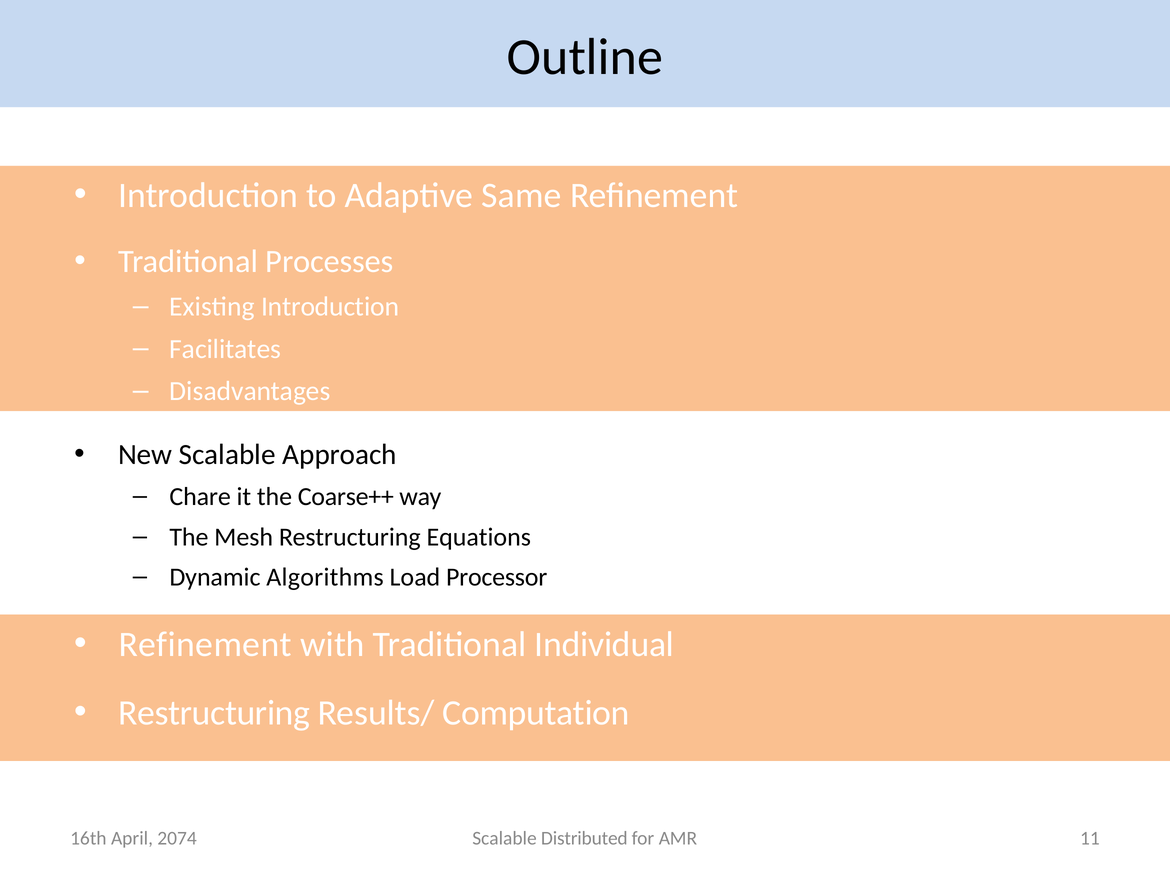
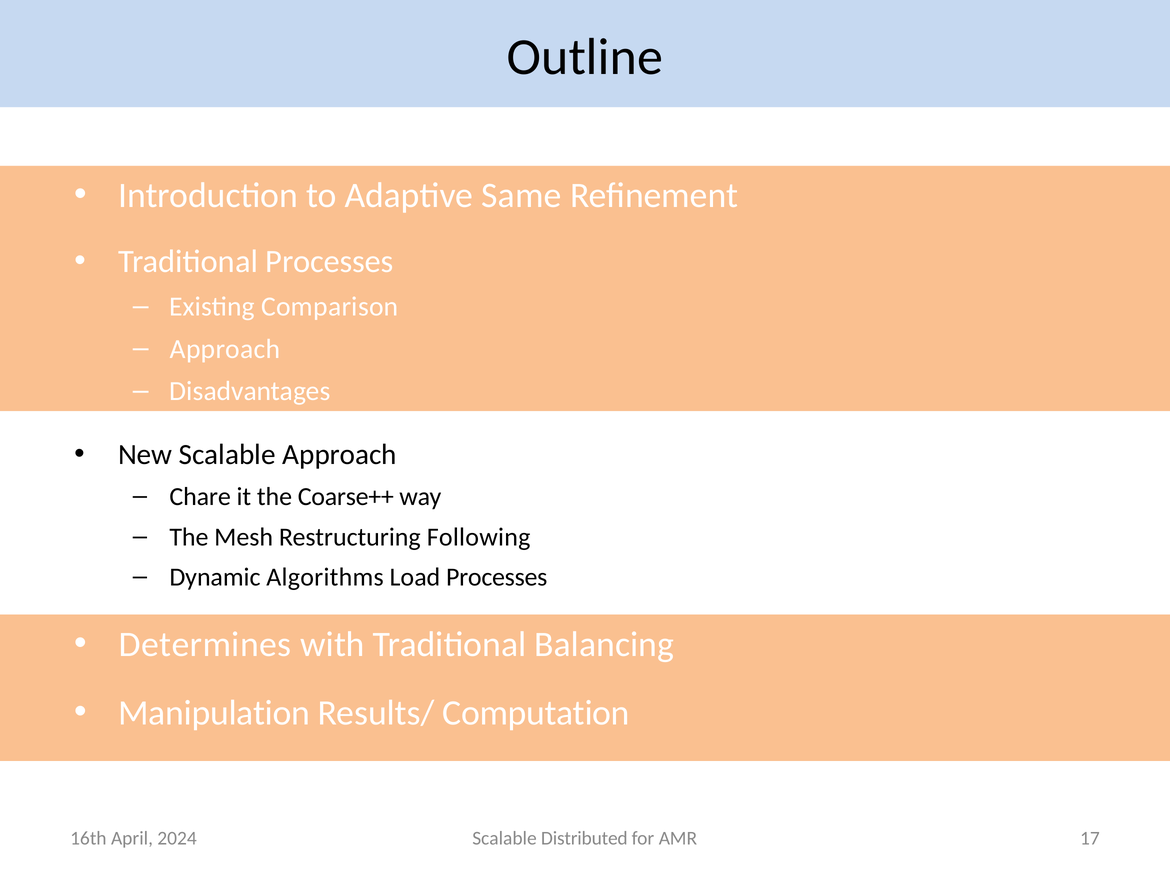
Existing Introduction: Introduction -> Comparison (330, 306)
Facilitates: Facilitates -> Approach (225, 349)
Equations: Equations -> Following (479, 537)
Load Processor: Processor -> Processes (497, 577)
Refinement: Refinement -> Determines (205, 644)
Individual: Individual -> Balancing (604, 644)
Restructuring: Restructuring -> Manipulation (214, 712)
11: 11 -> 17 (1090, 838)
2074: 2074 -> 2024 (177, 838)
